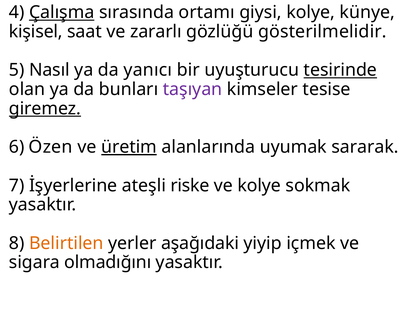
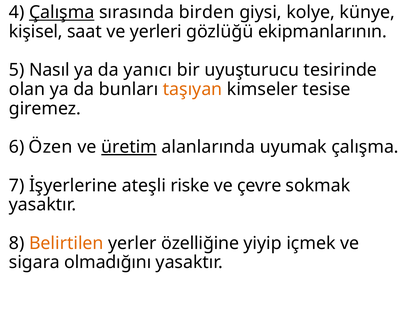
ortamı: ortamı -> birden (207, 12)
zararlı: zararlı -> yerleri (156, 32)
gösterilmelidir: gösterilmelidir -> ekipmanlarının (323, 32)
tesirinde underline: present -> none (340, 70)
taşıyan colour: purple -> orange (193, 89)
giremez underline: present -> none (45, 109)
uyumak sararak: sararak -> çalışma (365, 147)
ve kolye: kolye -> çevre (259, 185)
aşağıdaki: aşağıdaki -> özelliğine (200, 243)
